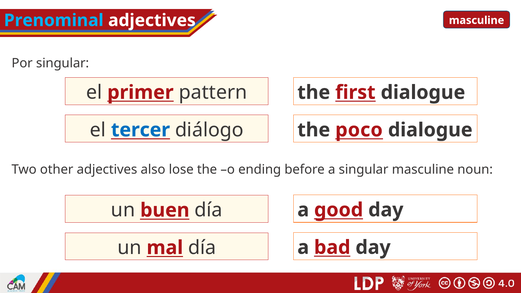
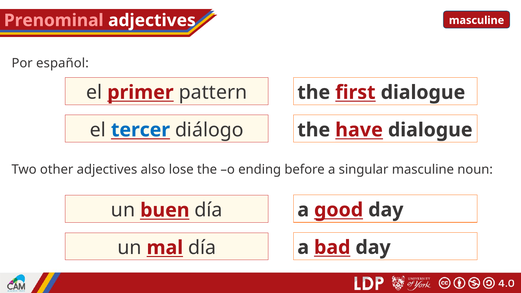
Prenominal colour: light blue -> pink (54, 20)
Por singular: singular -> español (62, 63)
poco: poco -> have (359, 130)
